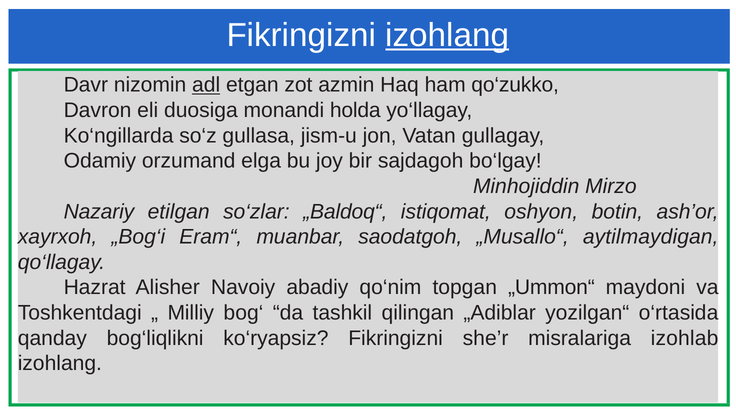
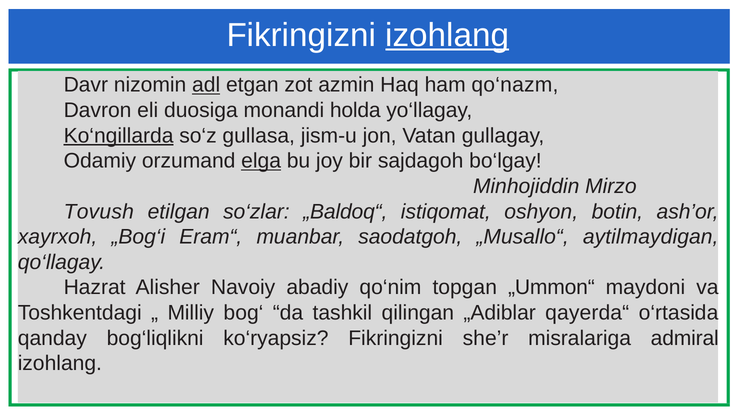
qo‘zukko: qo‘zukko -> qo‘nazm (515, 85)
Ko‘ngillarda underline: none -> present (119, 136)
elga underline: none -> present (261, 161)
Nazariy: Nazariy -> Tovush (99, 212)
yozilgan“: yozilgan“ -> qayerda“ (587, 313)
izohlab: izohlab -> admiral (685, 338)
